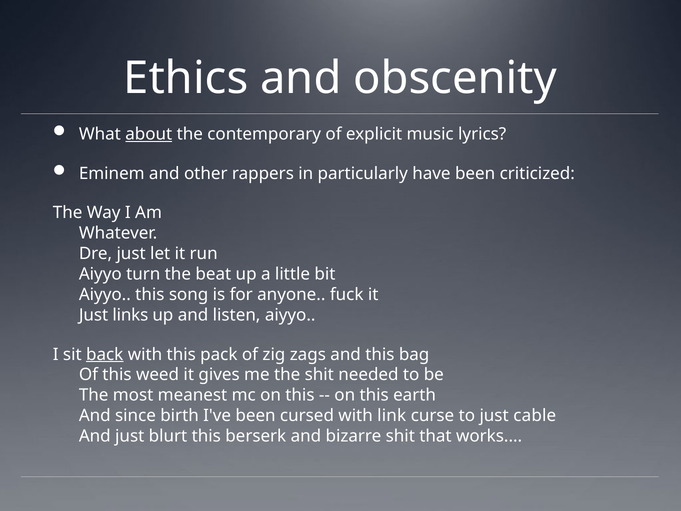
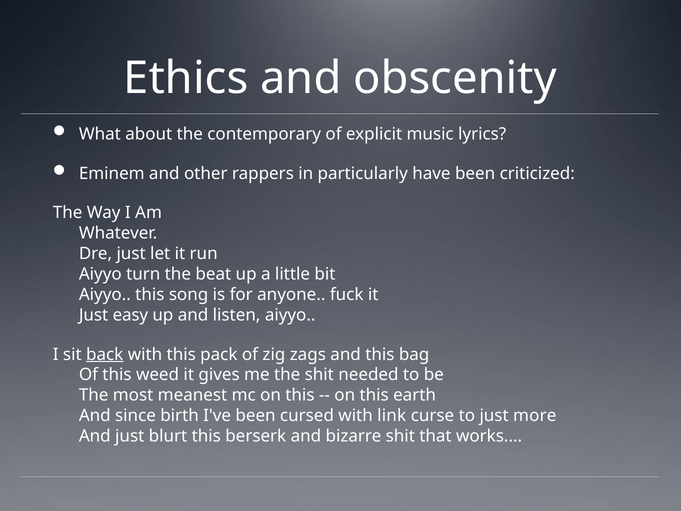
about underline: present -> none (149, 134)
links: links -> easy (130, 315)
cable: cable -> more (535, 416)
